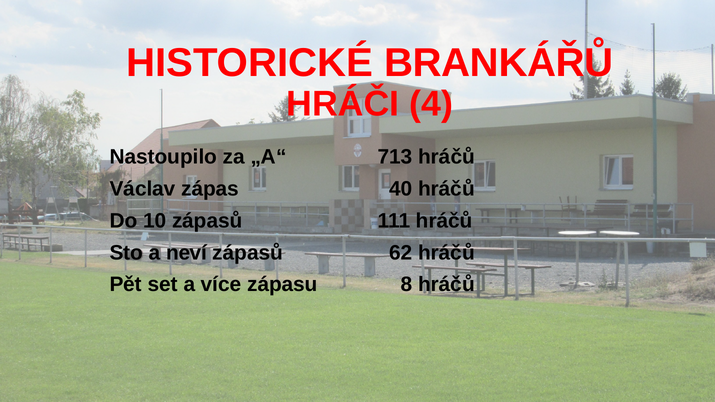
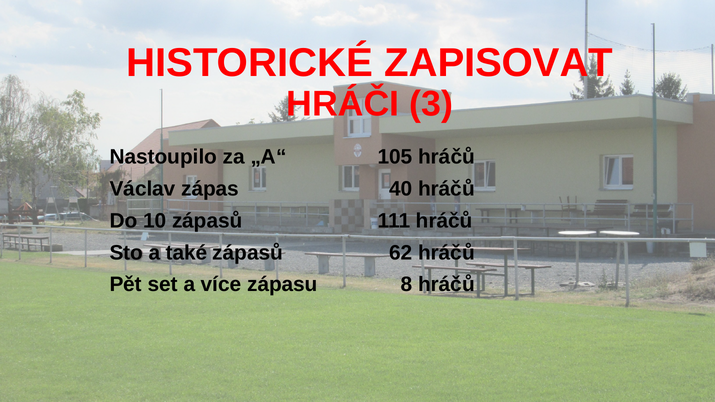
BRANKÁŘŮ: BRANKÁŘŮ -> ZAPISOVAT (499, 63)
4: 4 -> 3 (431, 104)
713: 713 -> 105 (395, 157)
neví: neví -> také (187, 253)
